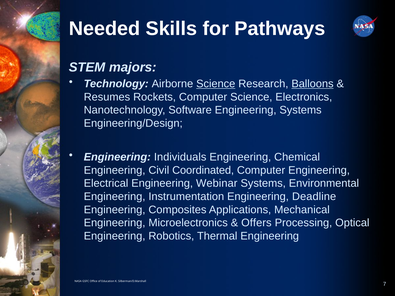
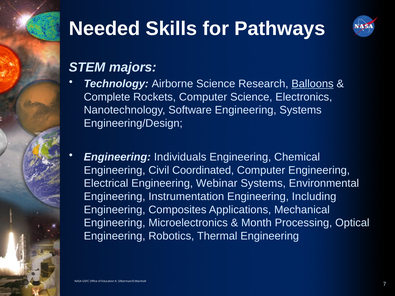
Science underline: present -> none (216, 84)
Resumes: Resumes -> Complete (107, 97)
Deadline: Deadline -> Including (314, 197)
Offers: Offers -> Month (256, 223)
